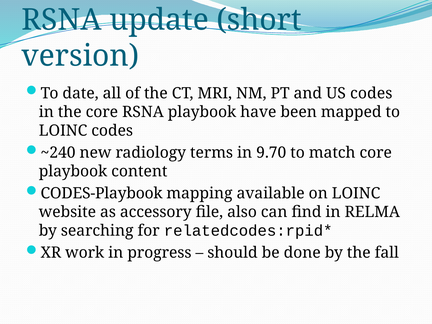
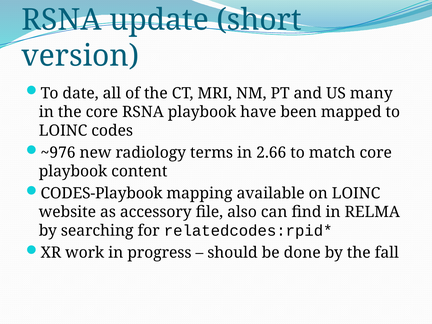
US codes: codes -> many (371, 93)
~240: ~240 -> ~976 (58, 153)
9.70: 9.70 -> 2.66 (271, 153)
